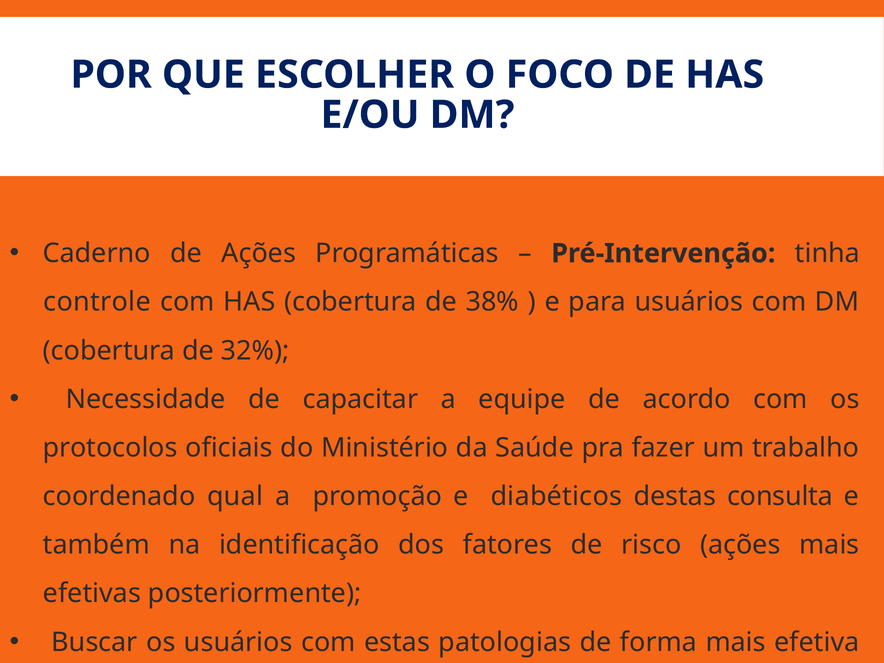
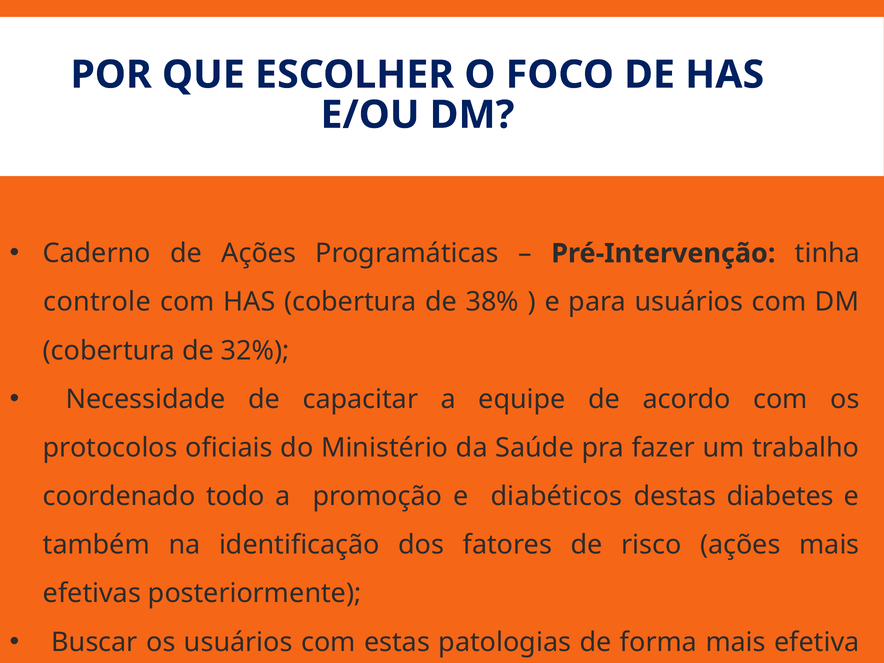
qual: qual -> todo (235, 496)
consulta: consulta -> diabetes (780, 496)
